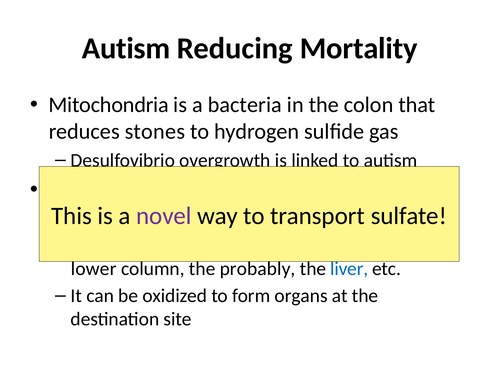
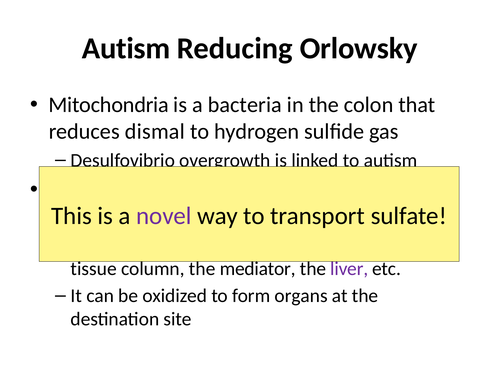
Mortality: Mortality -> Orlowsky (359, 48)
stones: stones -> dismal (155, 132)
lower: lower -> tissue (94, 269)
probably: probably -> mediator (258, 269)
liver colour: blue -> purple (349, 269)
